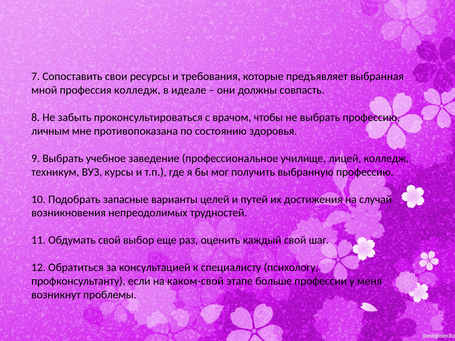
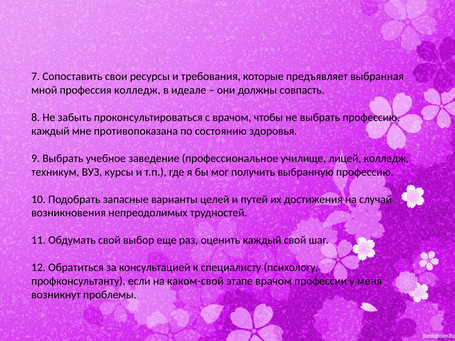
личным: личным -> каждый (50, 131)
этапе больше: больше -> врачом (274, 281)
